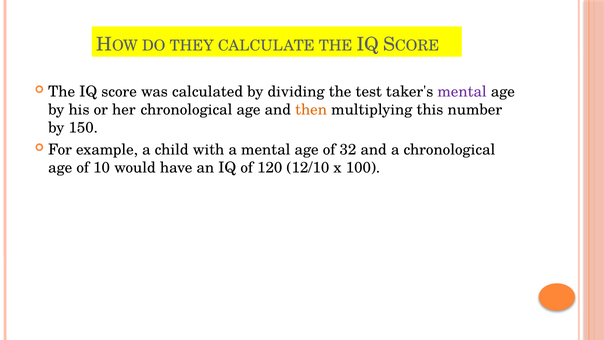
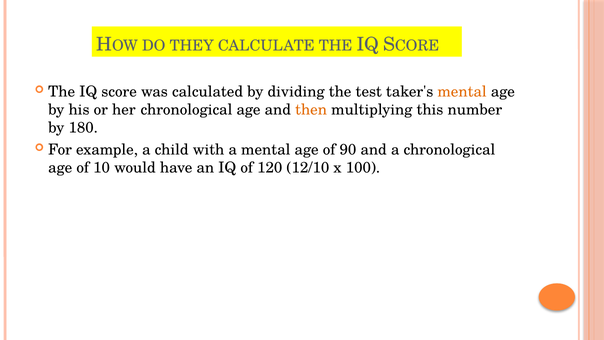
mental colour: purple -> orange (462, 92)
150: 150 -> 180 (83, 128)
32: 32 -> 90 (348, 150)
